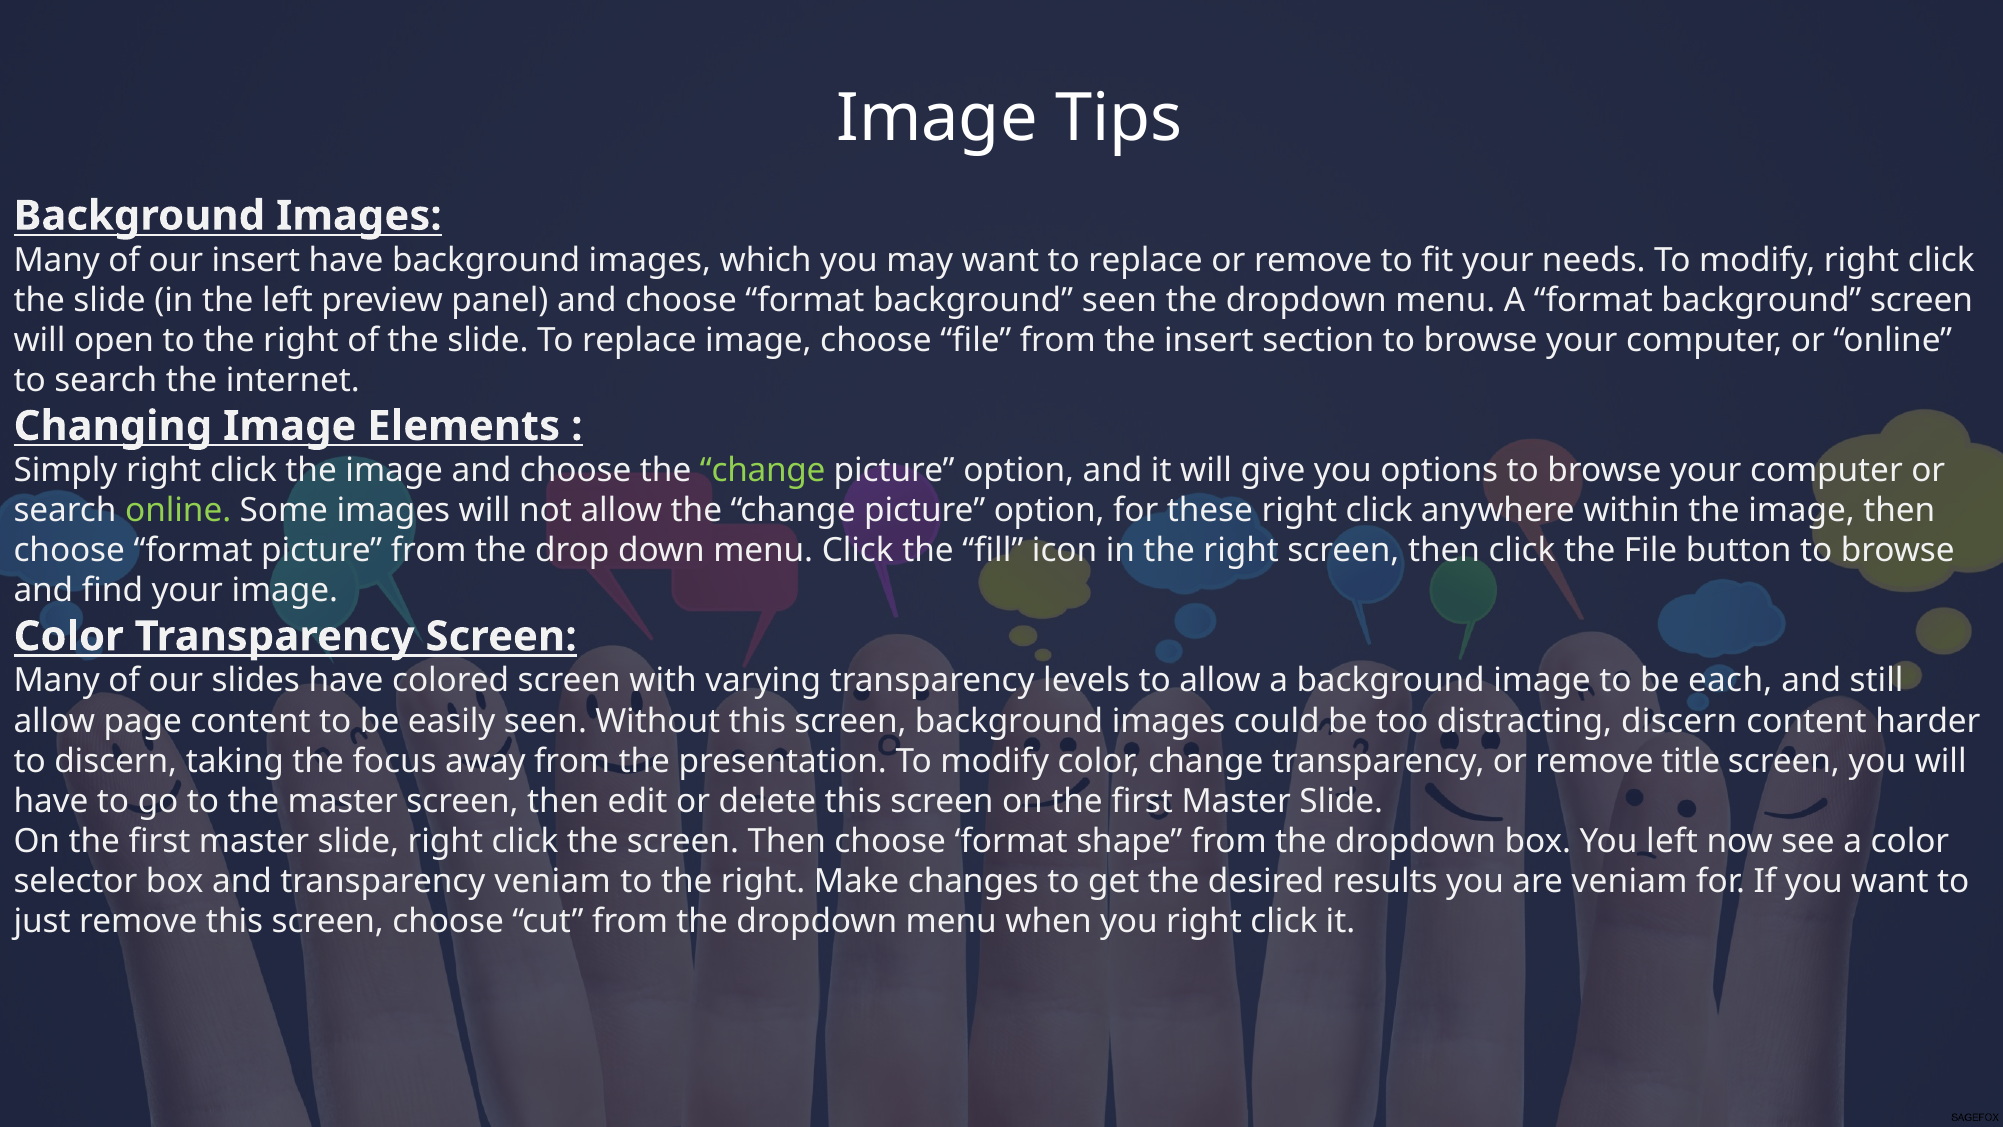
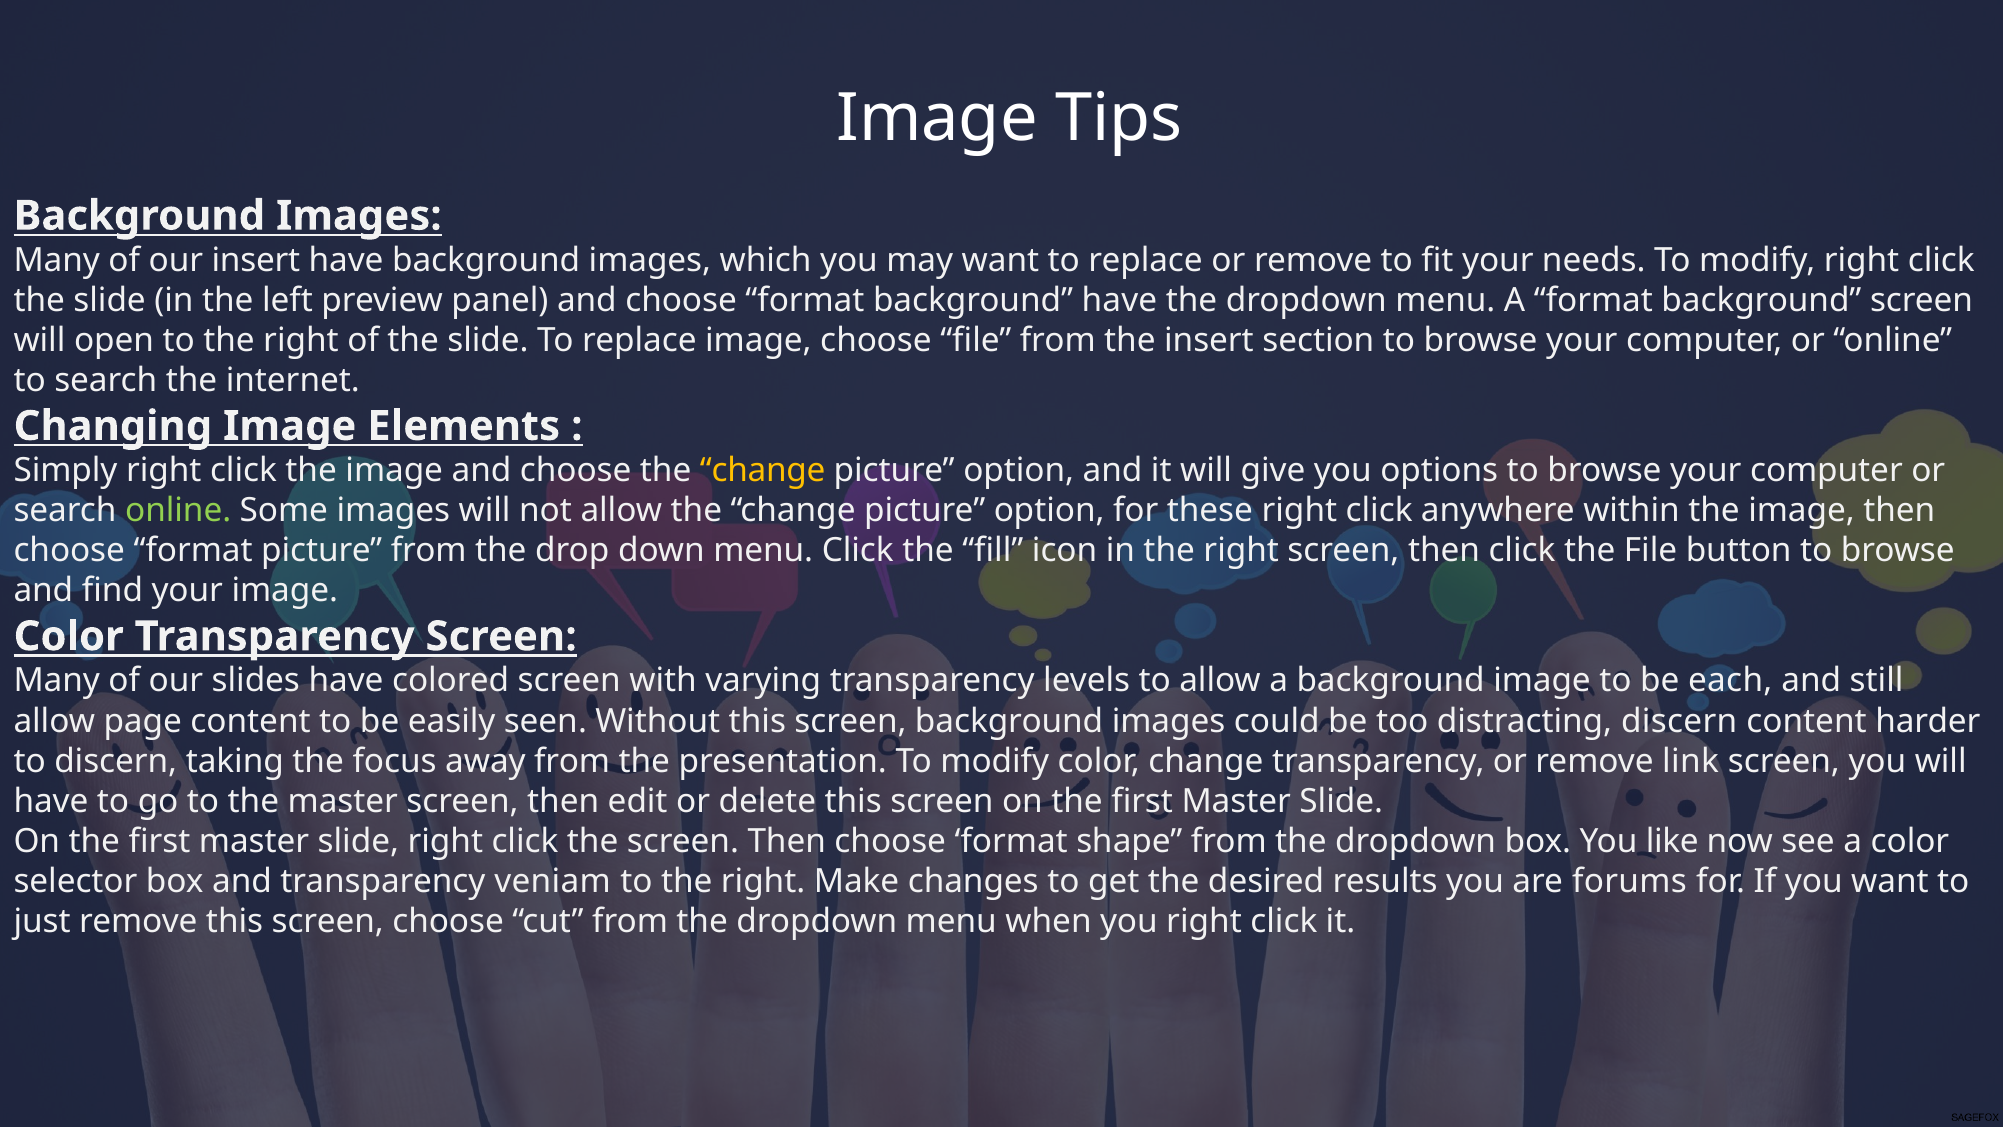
background seen: seen -> have (1119, 300)
change colour: light green -> yellow (763, 471)
title: title -> link (1691, 761)
You left: left -> like (1672, 841)
are veniam: veniam -> forums (1629, 881)
